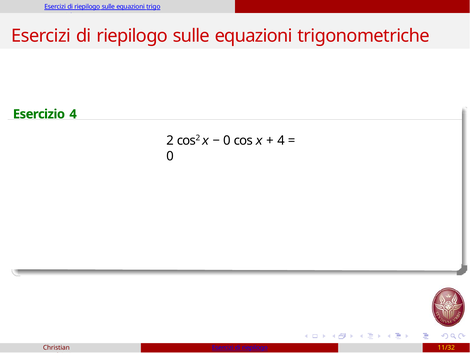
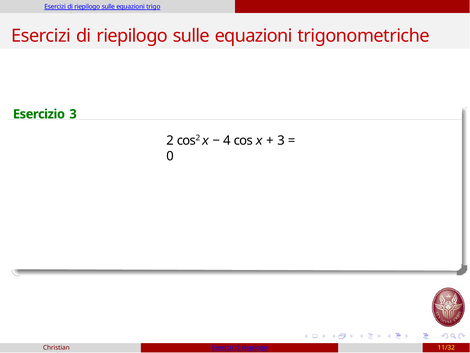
Esercizio 4: 4 -> 3 (73, 114)
0: 0 -> 4 (227, 141)
4: 4 -> 3 (281, 141)
